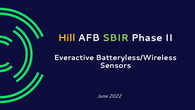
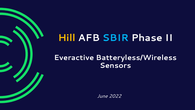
SBIR colour: light green -> light blue (116, 38)
